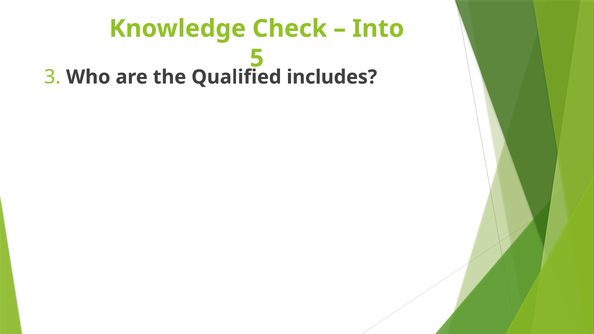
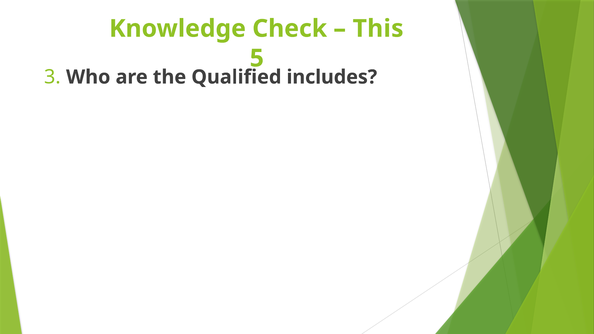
Into: Into -> This (378, 29)
